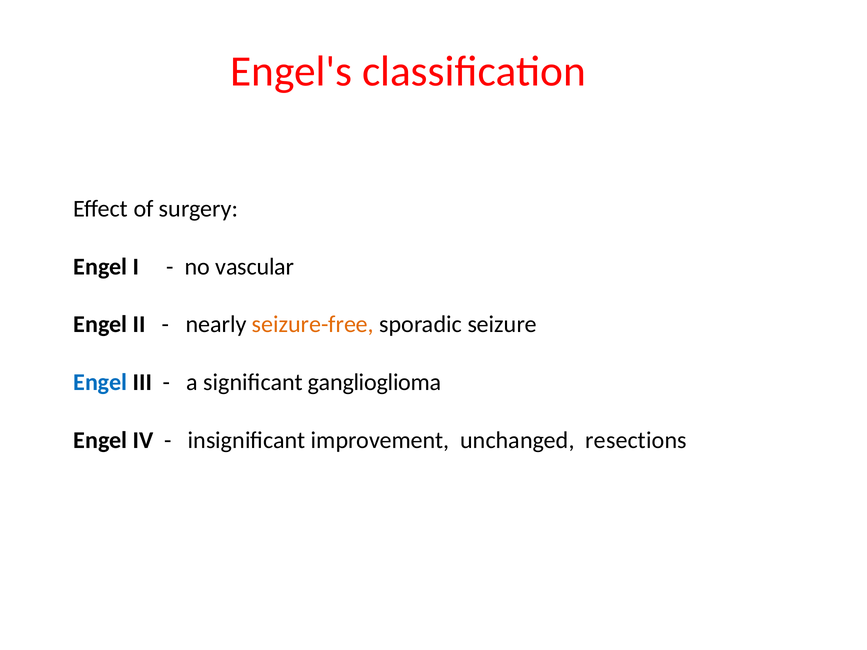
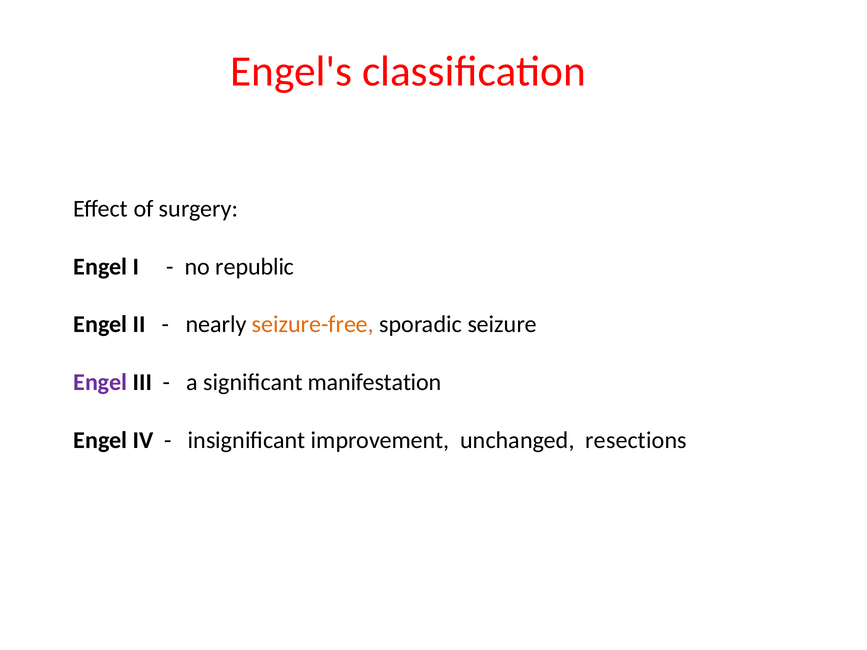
vascular: vascular -> republic (255, 267)
Engel colour: blue -> purple (100, 382)
ganglioglioma: ganglioglioma -> manifestation (375, 382)
